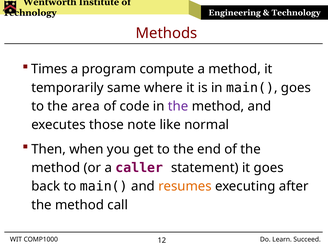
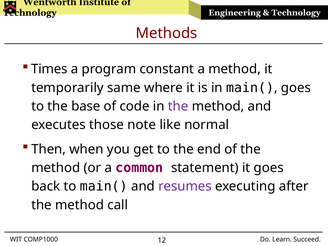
compute: compute -> constant (167, 69)
area: area -> base (86, 106)
caller: caller -> common (139, 168)
resumes colour: orange -> purple (185, 186)
